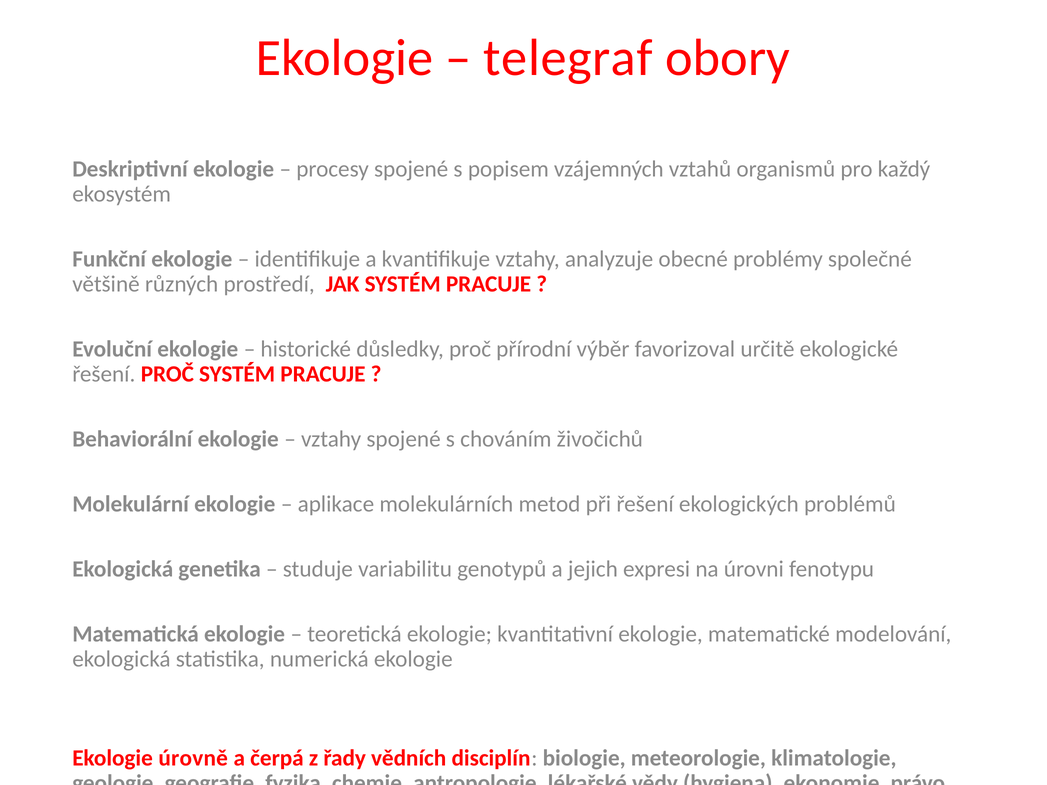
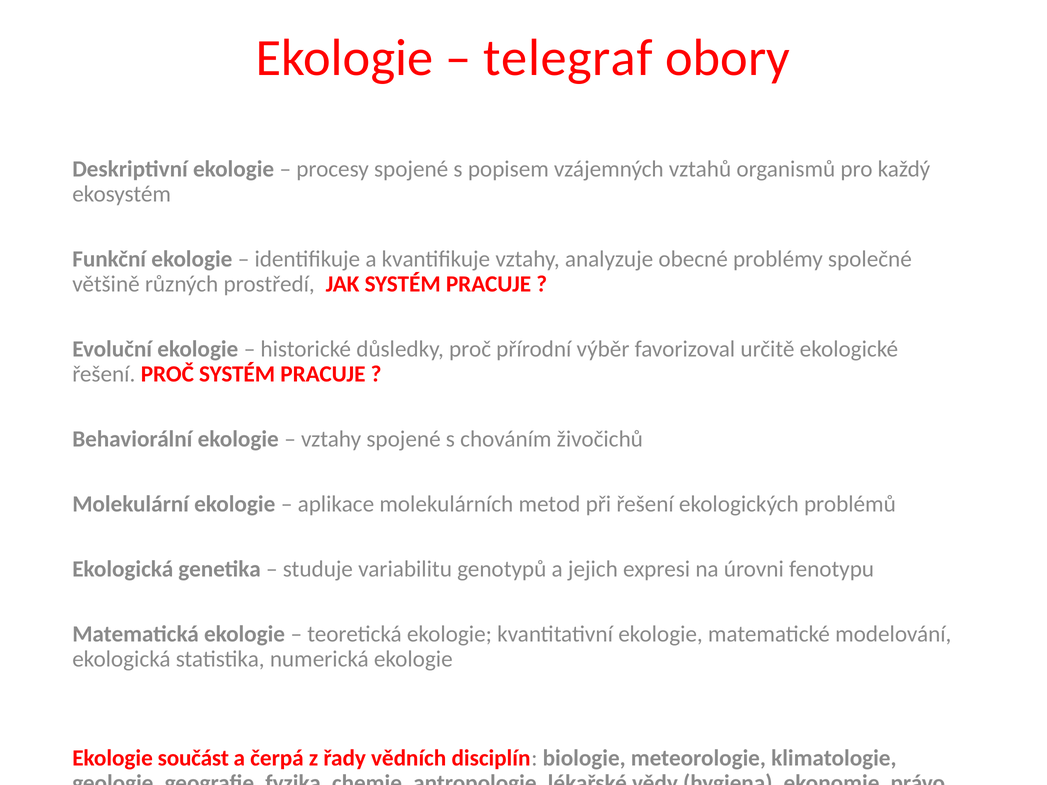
úrovně: úrovně -> součást (193, 758)
